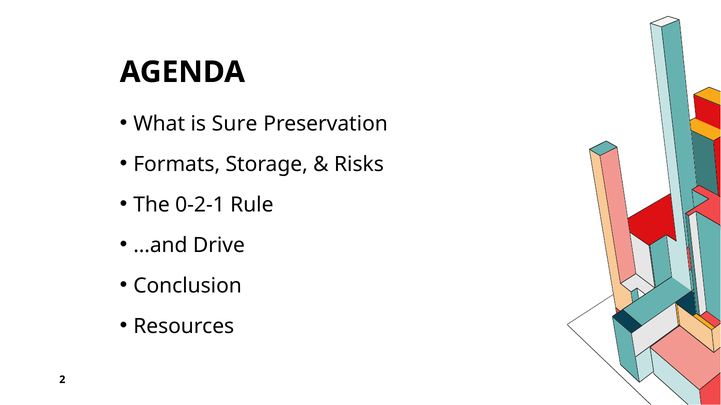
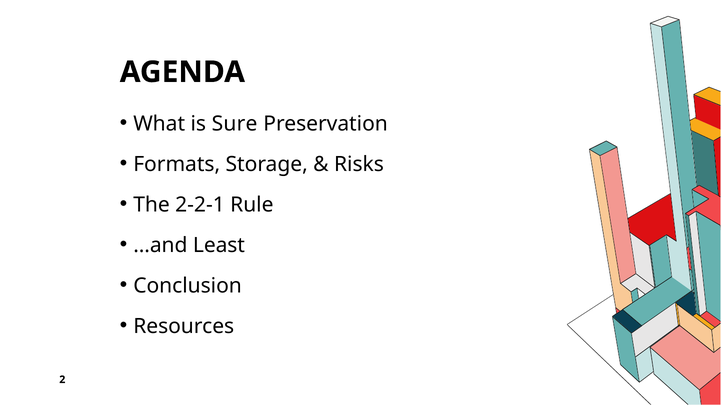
0-2-1: 0-2-1 -> 2-2-1 (200, 205)
Drive: Drive -> Least (219, 245)
